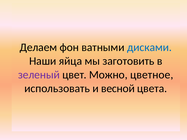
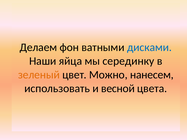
заготовить: заготовить -> серединку (128, 61)
зеленый colour: purple -> orange (39, 75)
цветное: цветное -> нанесем (152, 75)
